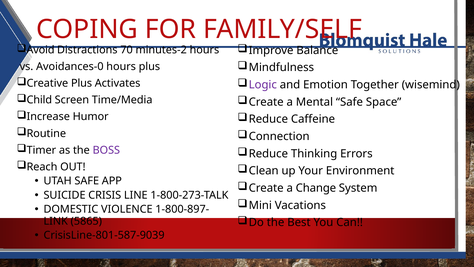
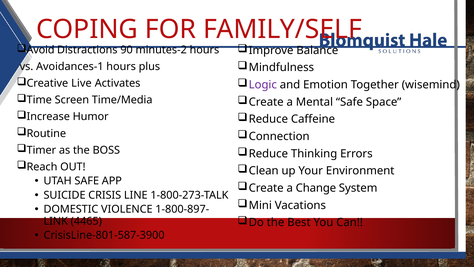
70: 70 -> 90 (127, 50)
Avoidances-0: Avoidances-0 -> Avoidances-1 (70, 67)
Creative Plus: Plus -> Live (81, 83)
Child: Child -> Time (39, 100)
BOSS colour: purple -> black (106, 150)
5865: 5865 -> 4465 (86, 221)
CrisisLine-801-587-9039: CrisisLine-801-587-9039 -> CrisisLine-801-587-3900 (104, 235)
